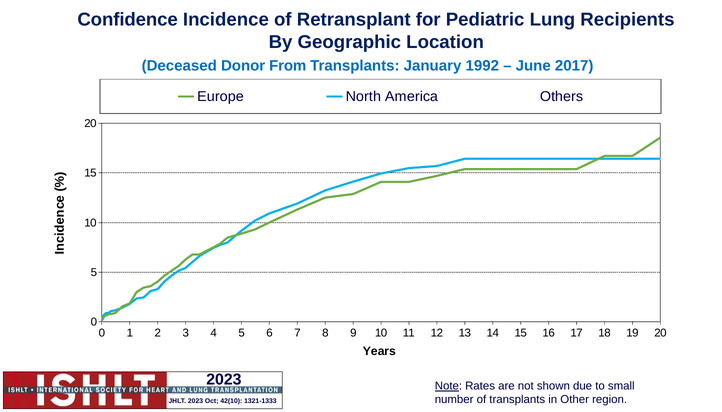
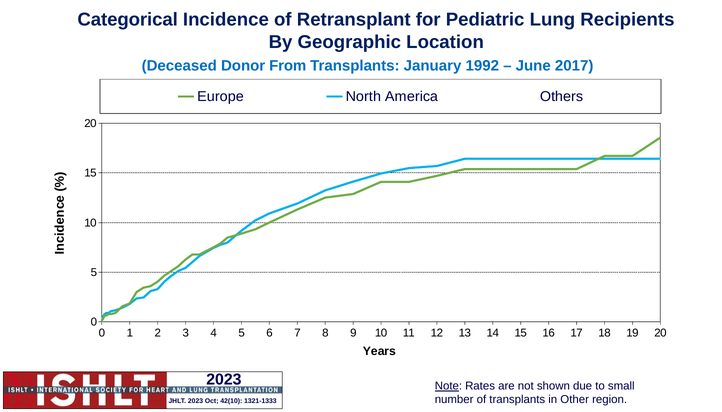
Confidence: Confidence -> Categorical (128, 20)
